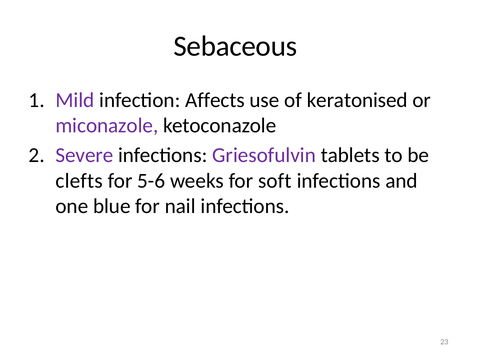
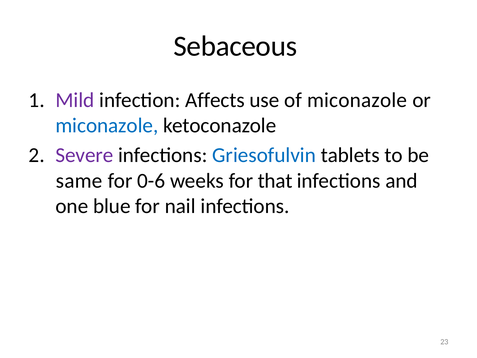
of keratonised: keratonised -> miconazole (357, 100)
miconazole colour: purple -> blue (107, 126)
Griesofulvin colour: purple -> blue (264, 155)
clefts: clefts -> same (79, 181)
5-6: 5-6 -> 0-6 (151, 181)
soft: soft -> that (275, 181)
